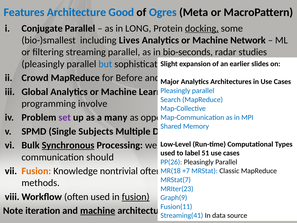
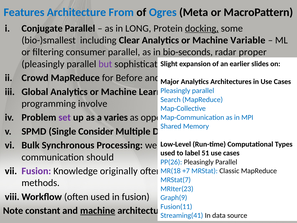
Good: Good -> From (121, 12)
Lives: Lives -> Clear (129, 40)
Network: Network -> Variable (248, 40)
streaming: streaming -> consumer (86, 52)
studies: studies -> proper (253, 52)
but colour: blue -> purple (105, 64)
many: many -> varies (116, 117)
Subjects: Subjects -> Consider (96, 131)
Synchronous underline: present -> none (68, 145)
Fusion colour: orange -> purple (36, 171)
nontrivial: nontrivial -> originally (119, 171)
fusion underline: present -> none (136, 197)
iteration: iteration -> constant (43, 210)
